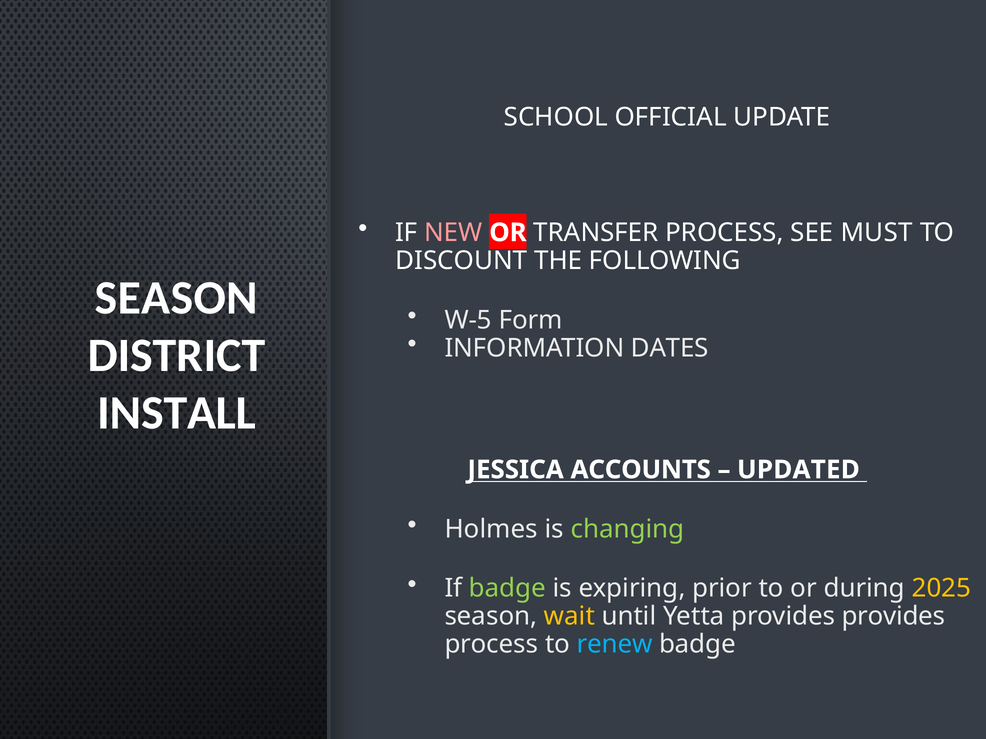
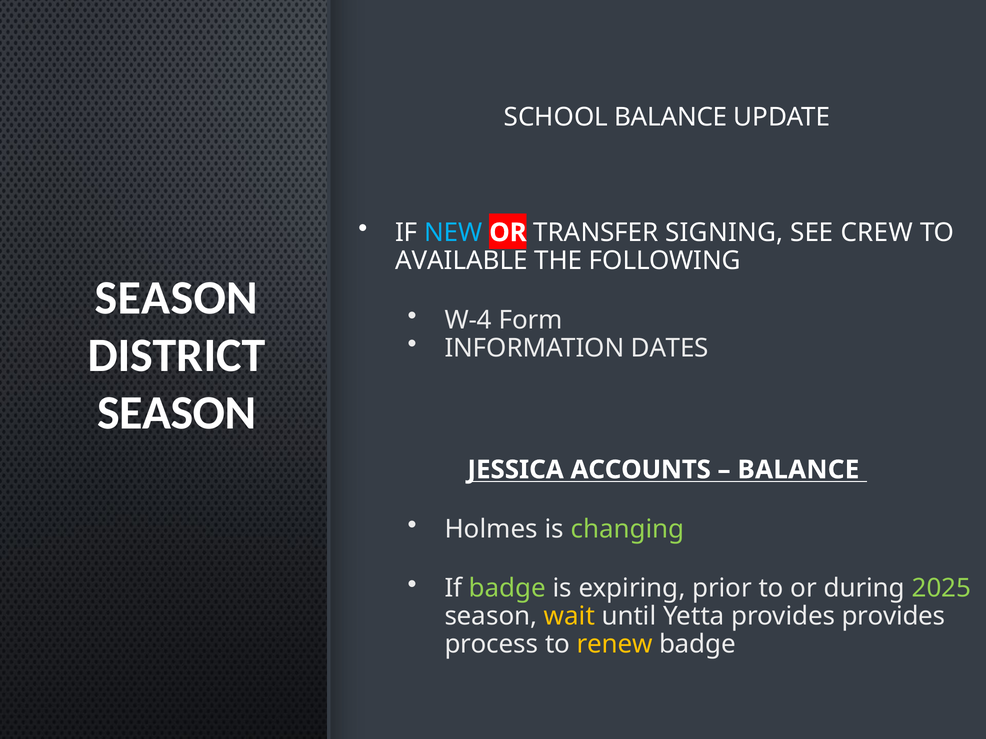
SCHOOL OFFICIAL: OFFICIAL -> BALANCE (671, 117)
NEW colour: pink -> light blue (453, 233)
TRANSFER PROCESS: PROCESS -> SIGNING (724, 233)
MUST: MUST -> CREW (877, 233)
DISCOUNT: DISCOUNT -> AVAILABLE (461, 261)
W-5: W-5 -> W-4 (468, 320)
INSTALL: INSTALL -> SEASON (177, 413)
UPDATED: UPDATED -> BALANCE (798, 470)
2025 colour: yellow -> light green (941, 589)
renew colour: light blue -> yellow (615, 645)
